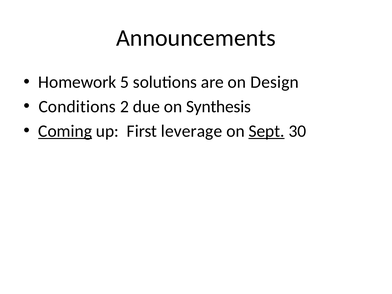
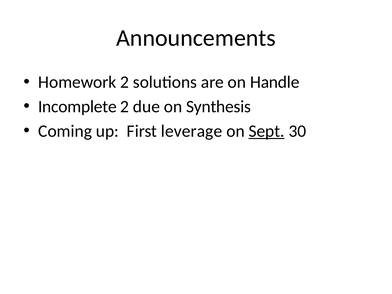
Homework 5: 5 -> 2 (125, 82)
Design: Design -> Handle (275, 82)
Conditions: Conditions -> Incomplete (77, 107)
Coming underline: present -> none (65, 131)
